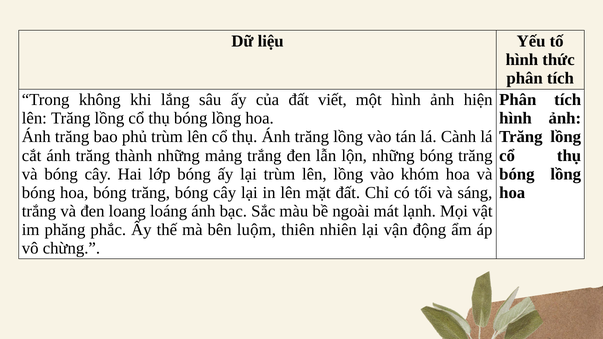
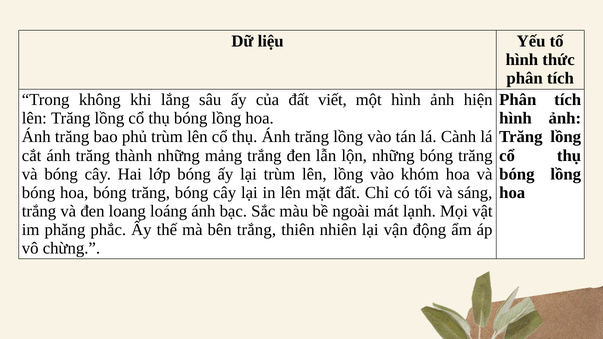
bên luộm: luộm -> trắng (256, 230)
